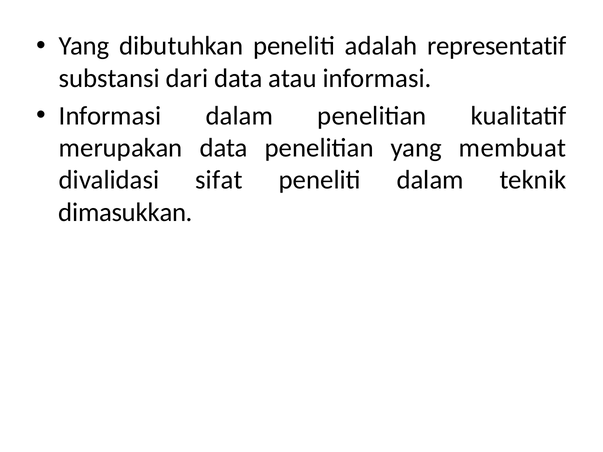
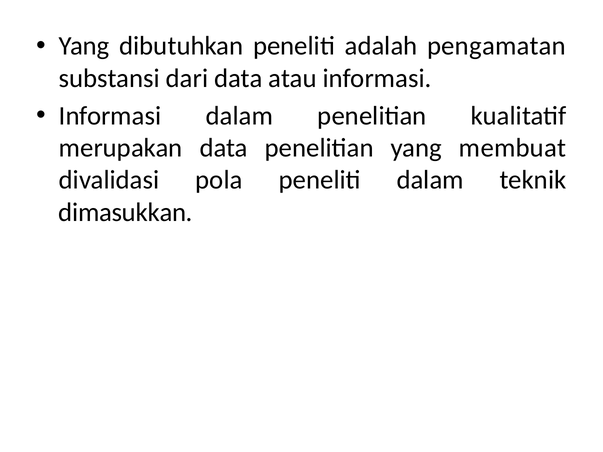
representatif: representatif -> pengamatan (497, 46)
sifat: sifat -> pola (219, 180)
